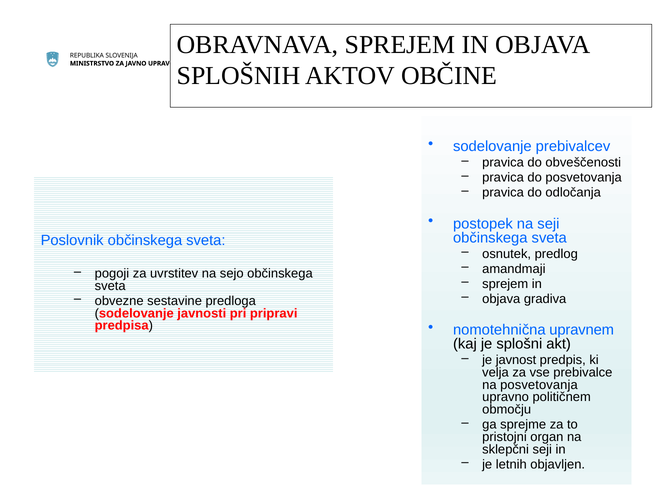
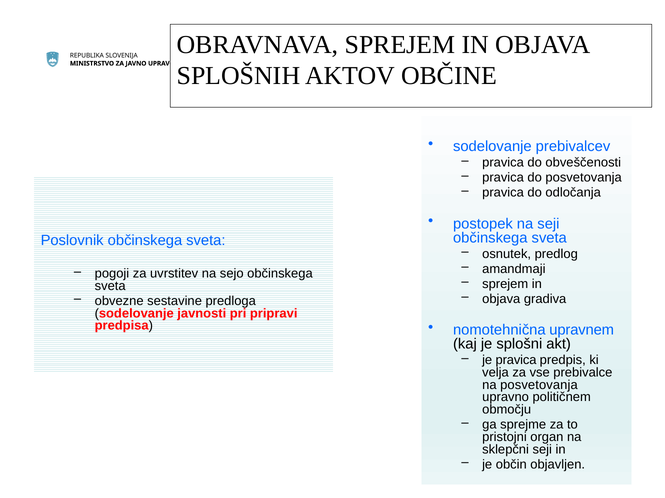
je javnost: javnost -> pravica (516, 361)
letnih: letnih -> občin (511, 465)
